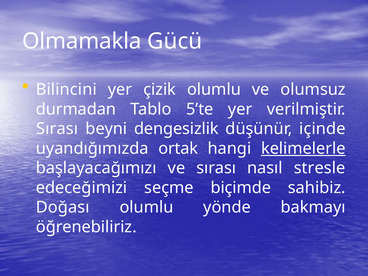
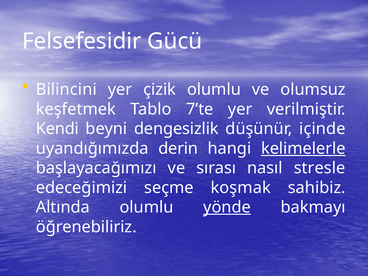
Olmamakla: Olmamakla -> Felsefesidir (82, 41)
durmadan: durmadan -> keşfetmek (76, 109)
5’te: 5’te -> 7’te (200, 109)
Sırası: Sırası -> Kendi (57, 129)
ortak: ortak -> derin (178, 148)
biçimde: biçimde -> koşmak (241, 188)
Doğası: Doğası -> Altında (63, 207)
yönde underline: none -> present (227, 207)
